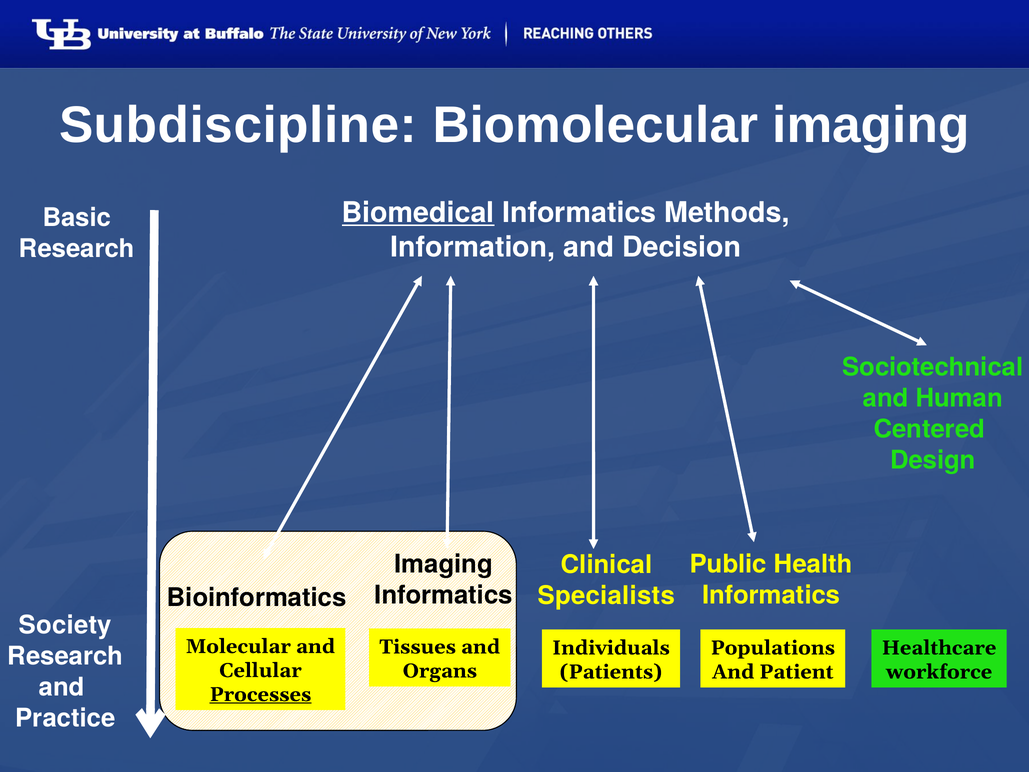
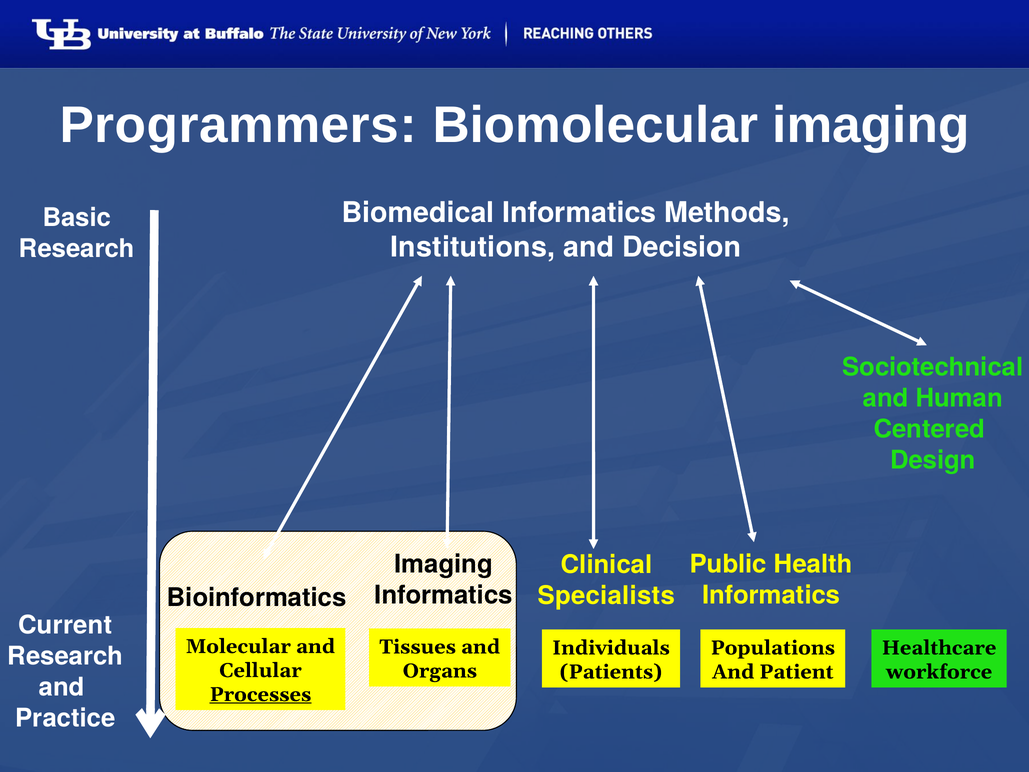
Subdiscipline: Subdiscipline -> Programmers (238, 125)
Biomedical underline: present -> none (418, 213)
Information: Information -> Institutions (473, 247)
Society: Society -> Current (65, 625)
